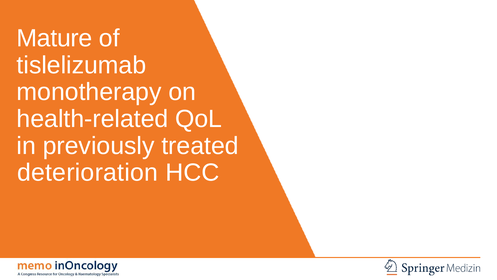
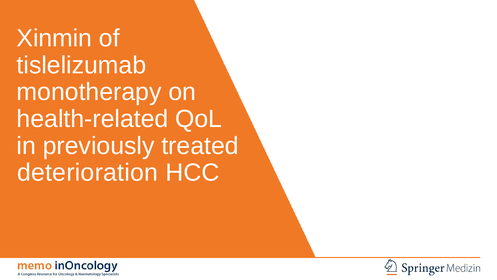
Mature: Mature -> Xinmin (54, 38)
